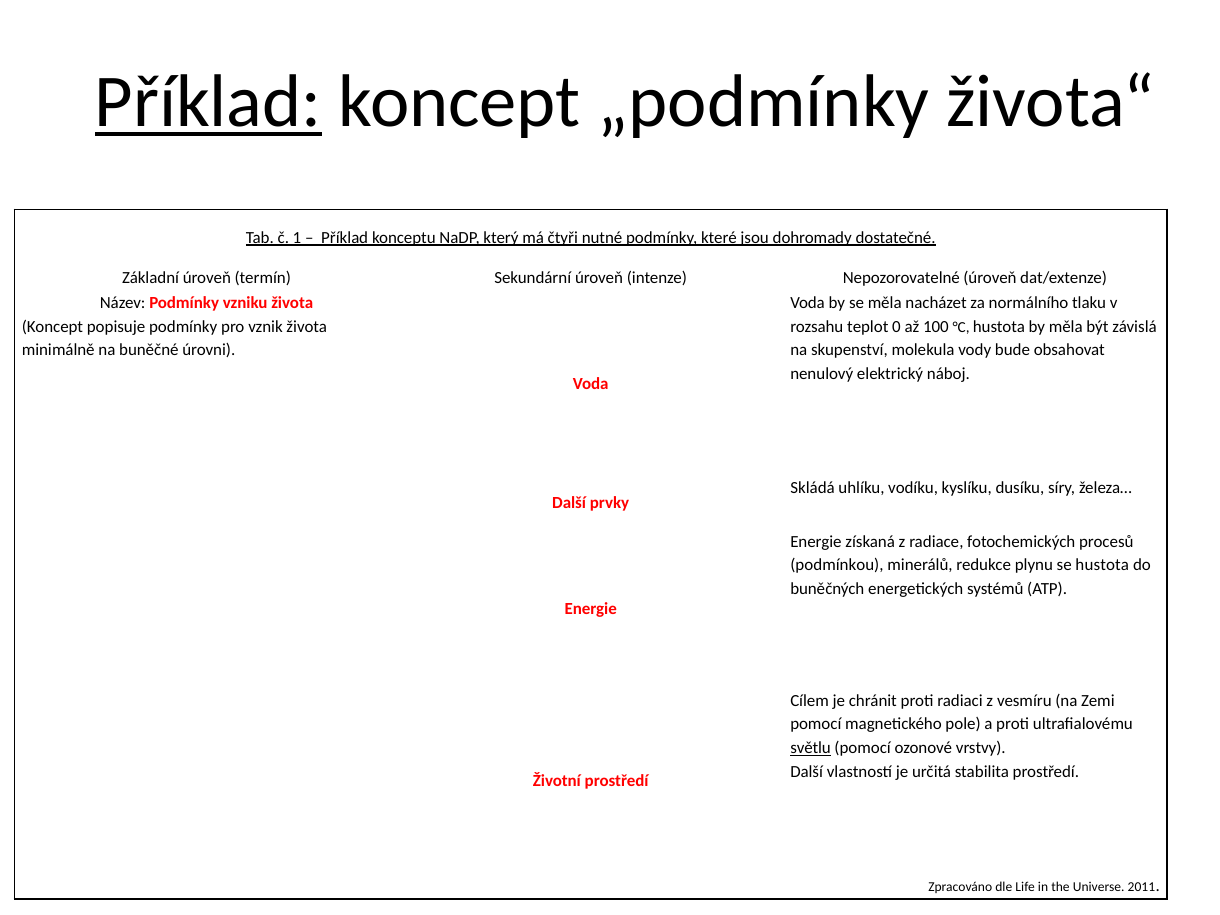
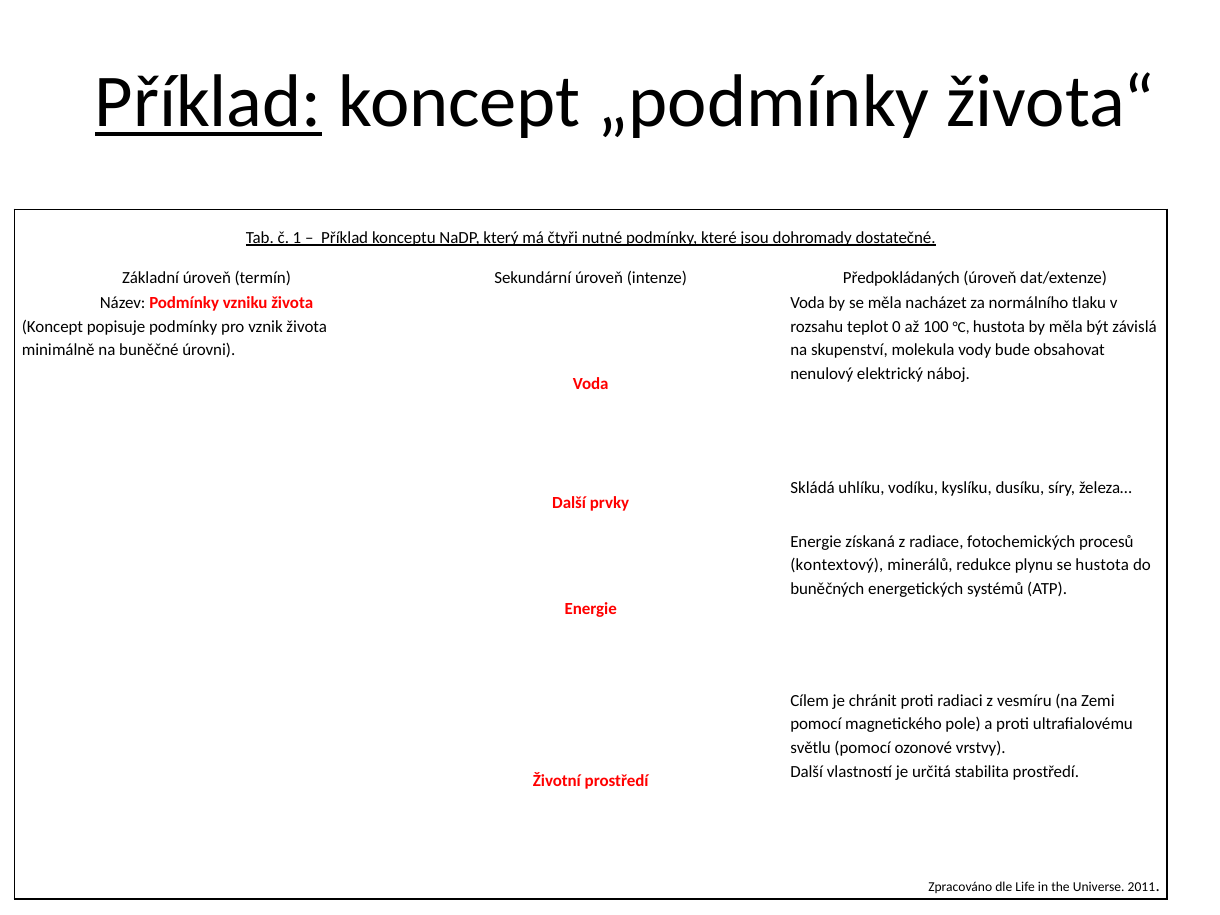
Nepozorovatelné: Nepozorovatelné -> Předpokládaných (901, 278)
podmínkou: podmínkou -> kontextový (837, 565)
světlu underline: present -> none (811, 748)
